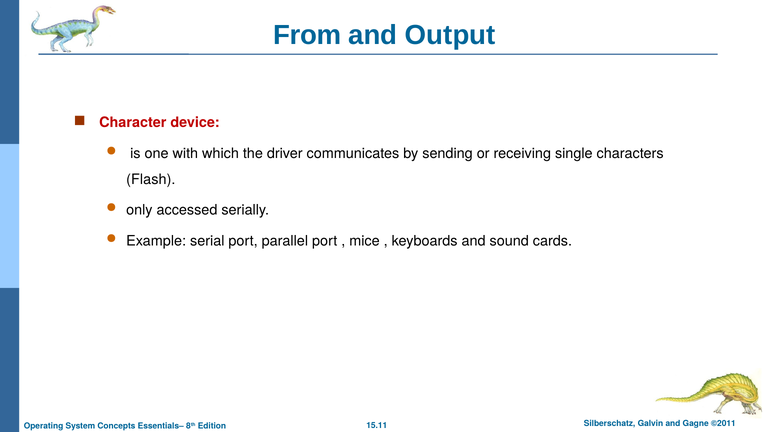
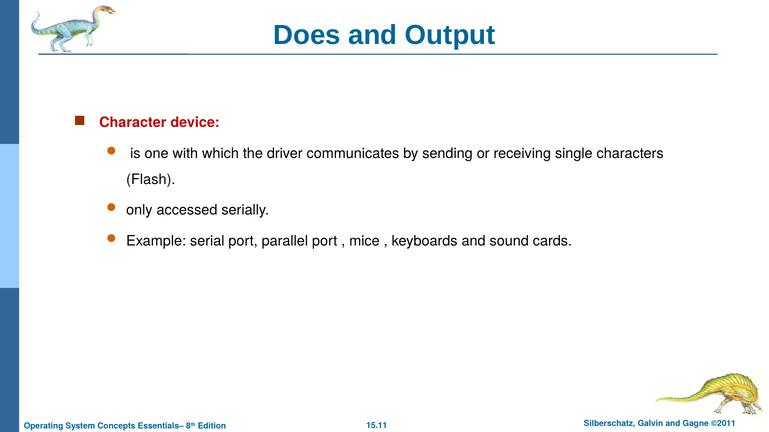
From: From -> Does (307, 35)
